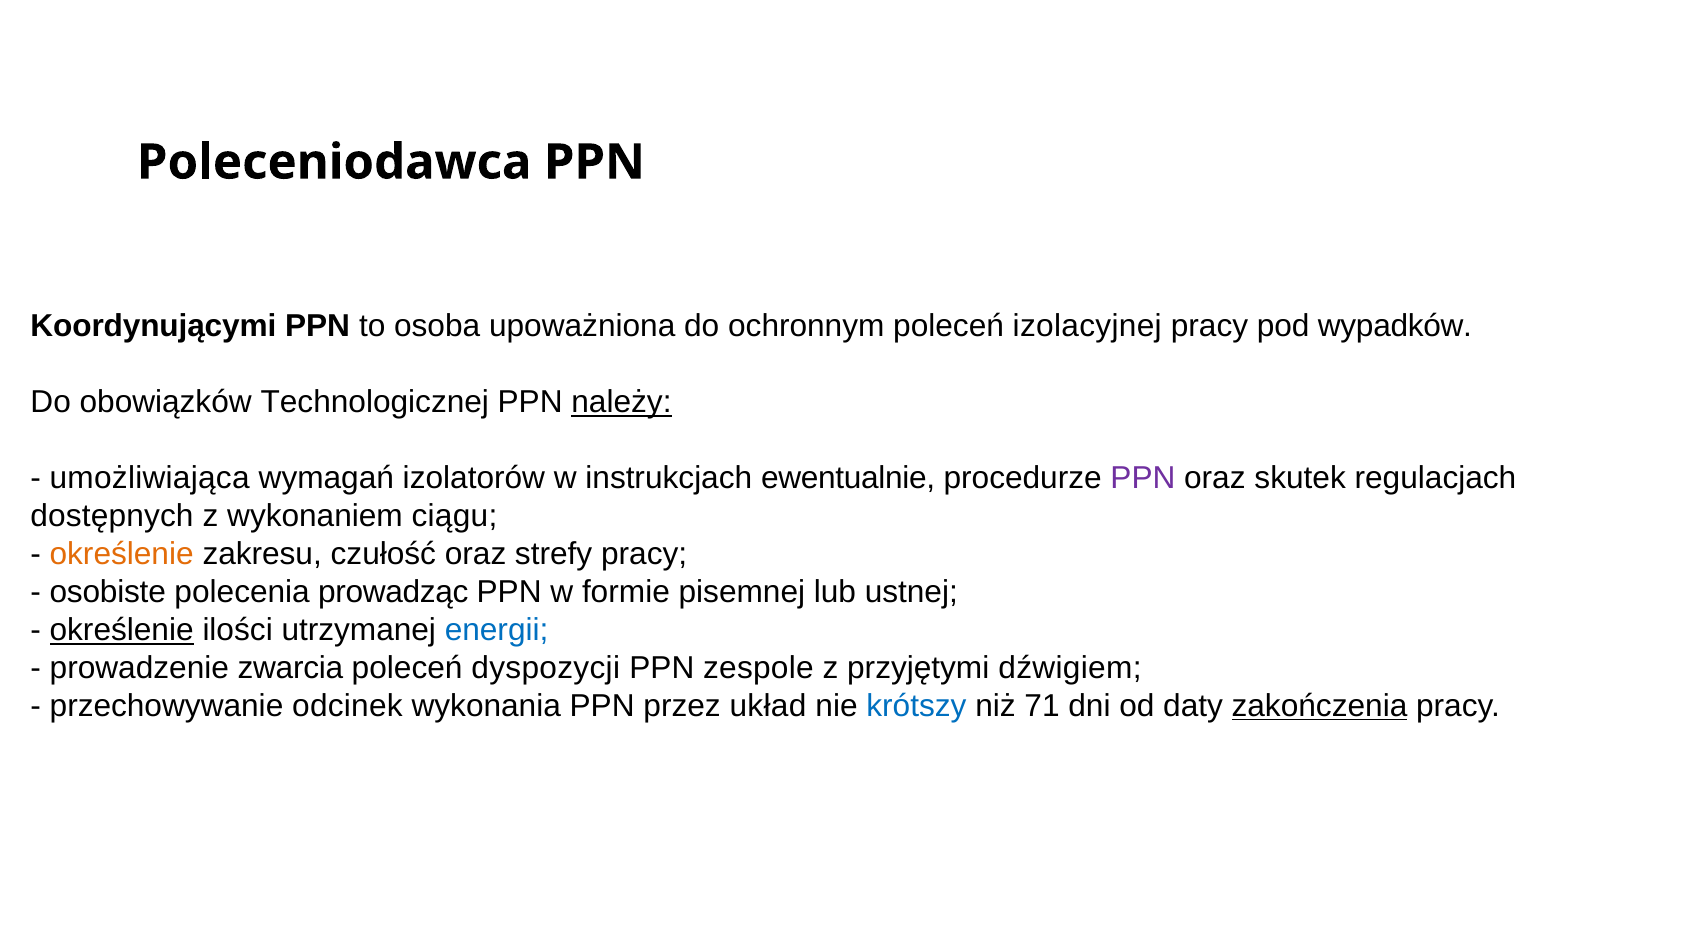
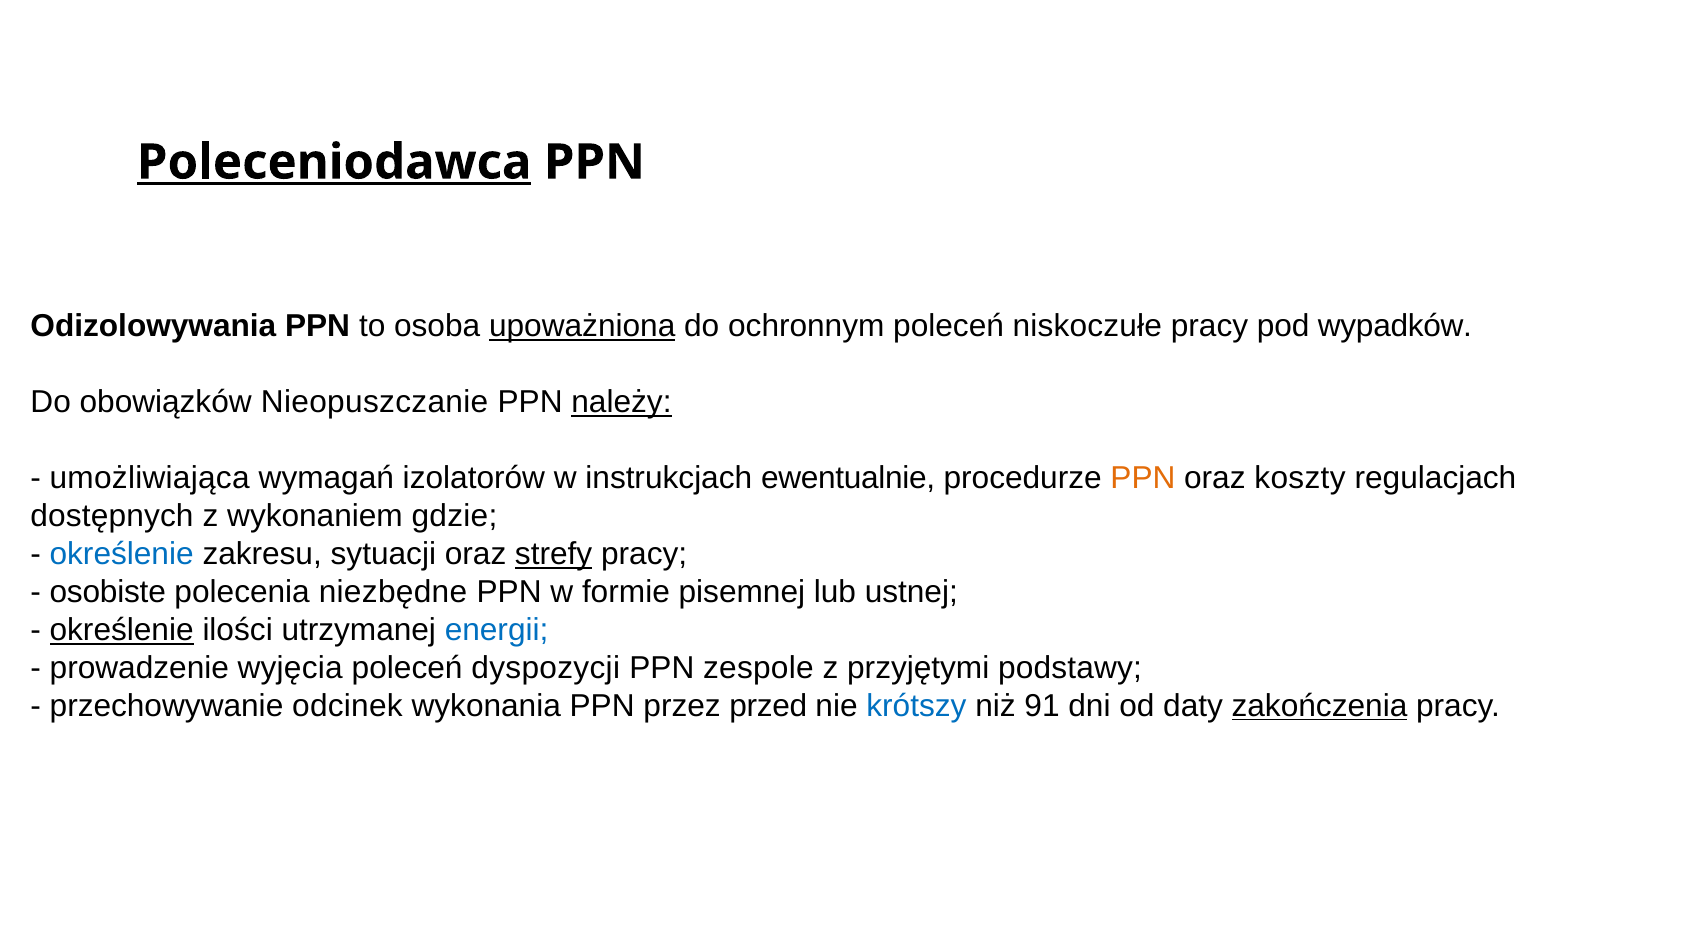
Poleceniodawca underline: none -> present (334, 162)
Koordynującymi: Koordynującymi -> Odizolowywania (153, 326)
upoważniona underline: none -> present (582, 326)
izolacyjnej: izolacyjnej -> niskoczułe (1087, 326)
Technologicznej: Technologicznej -> Nieopuszczanie (375, 402)
PPN colour: purple -> orange (1143, 478)
skutek: skutek -> koszty (1300, 478)
ciągu: ciągu -> gdzie (454, 516)
określenie colour: orange -> blue (122, 554)
czułość: czułość -> sytuacji (383, 554)
strefy underline: none -> present (554, 554)
prowadząc: prowadząc -> niezbędne (393, 592)
zwarcia: zwarcia -> wyjęcia (290, 668)
dźwigiem: dźwigiem -> podstawy (1070, 668)
układ: układ -> przed (768, 706)
71: 71 -> 91 (1042, 706)
